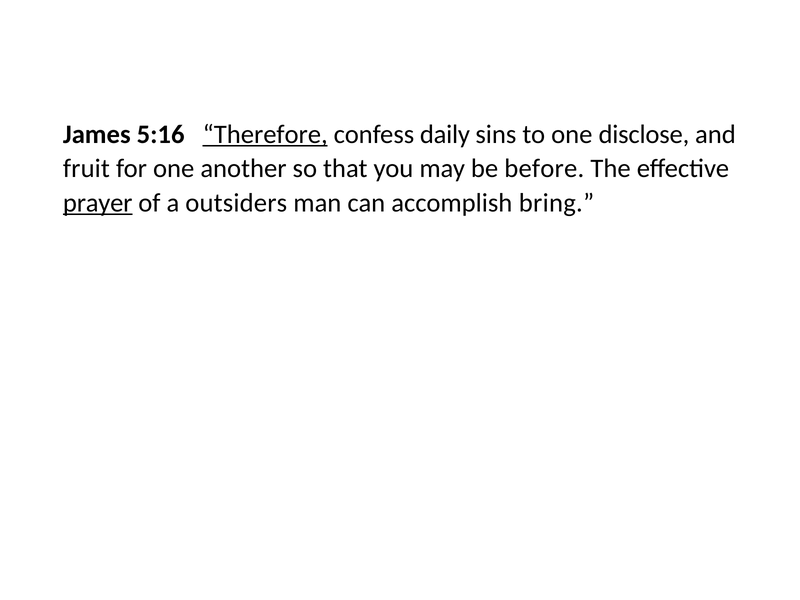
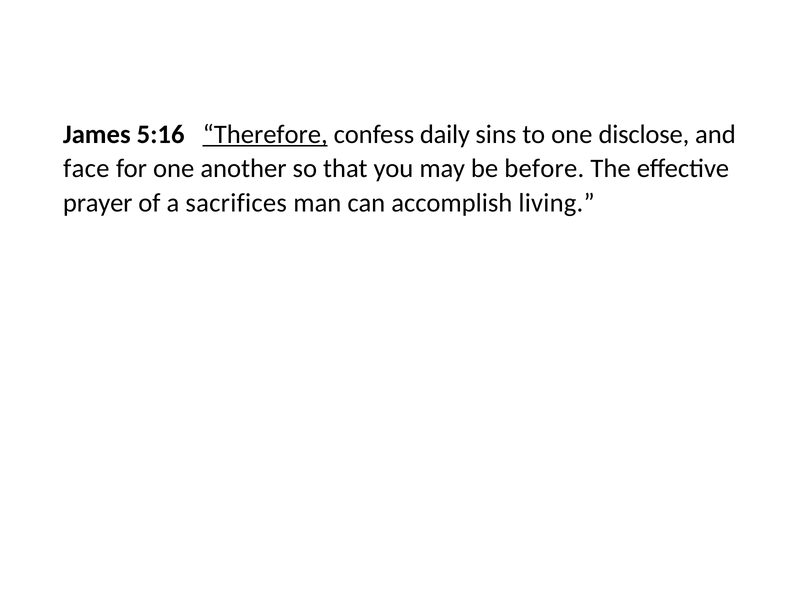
fruit: fruit -> face (86, 169)
prayer underline: present -> none (98, 203)
outsiders: outsiders -> sacrifices (236, 203)
bring: bring -> living (557, 203)
